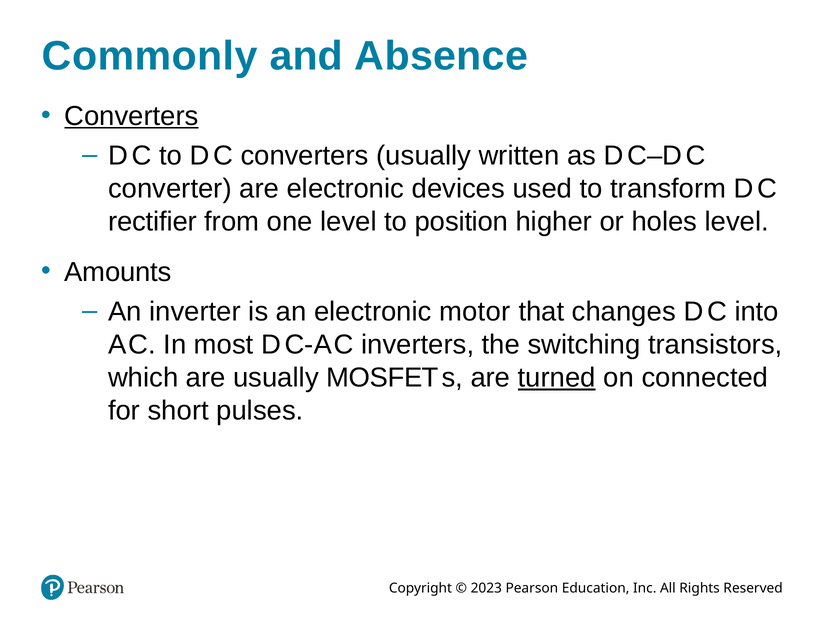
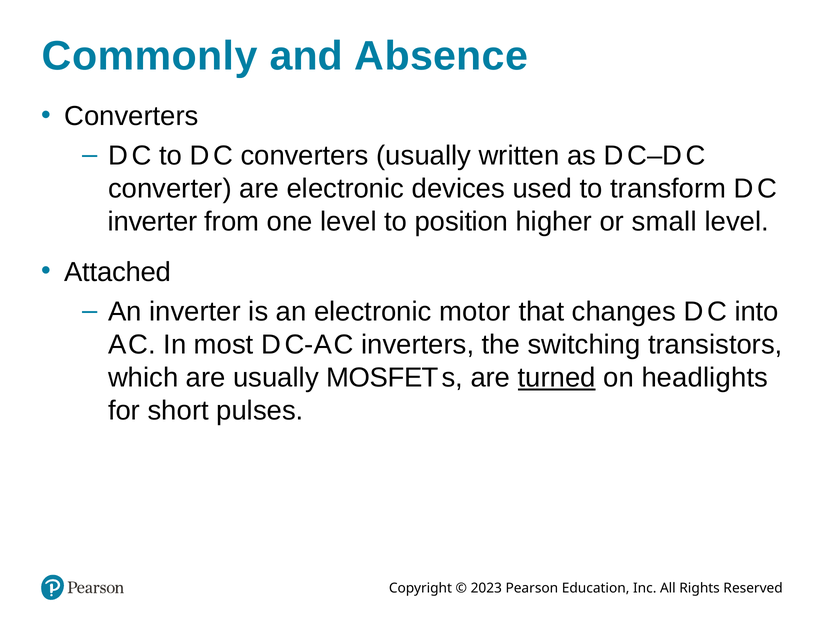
Converters underline: present -> none (131, 116)
rectifier: rectifier -> inverter (153, 222)
holes: holes -> small (664, 222)
Amounts: Amounts -> Attached (118, 272)
connected: connected -> headlights (705, 378)
